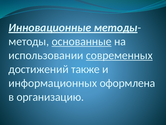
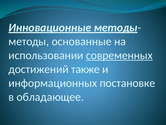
основанные underline: present -> none (82, 41)
оформлена: оформлена -> постановке (127, 83)
организацию: организацию -> обладающее (50, 97)
